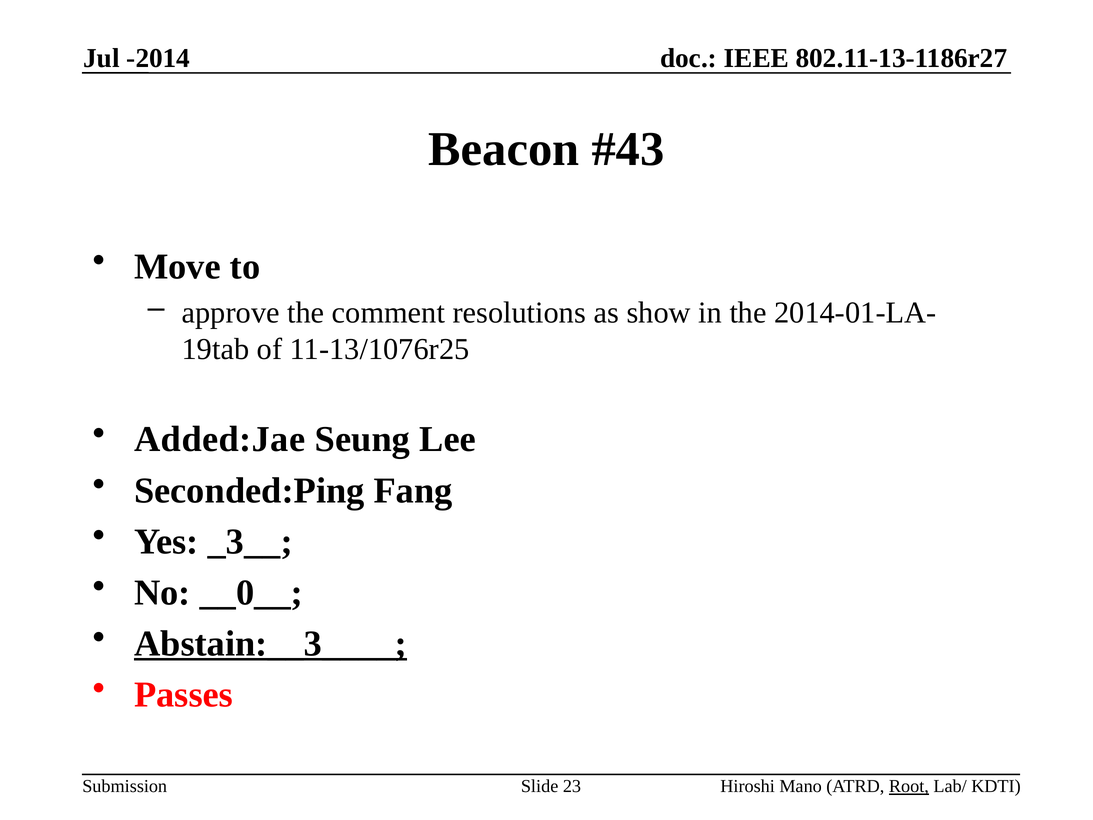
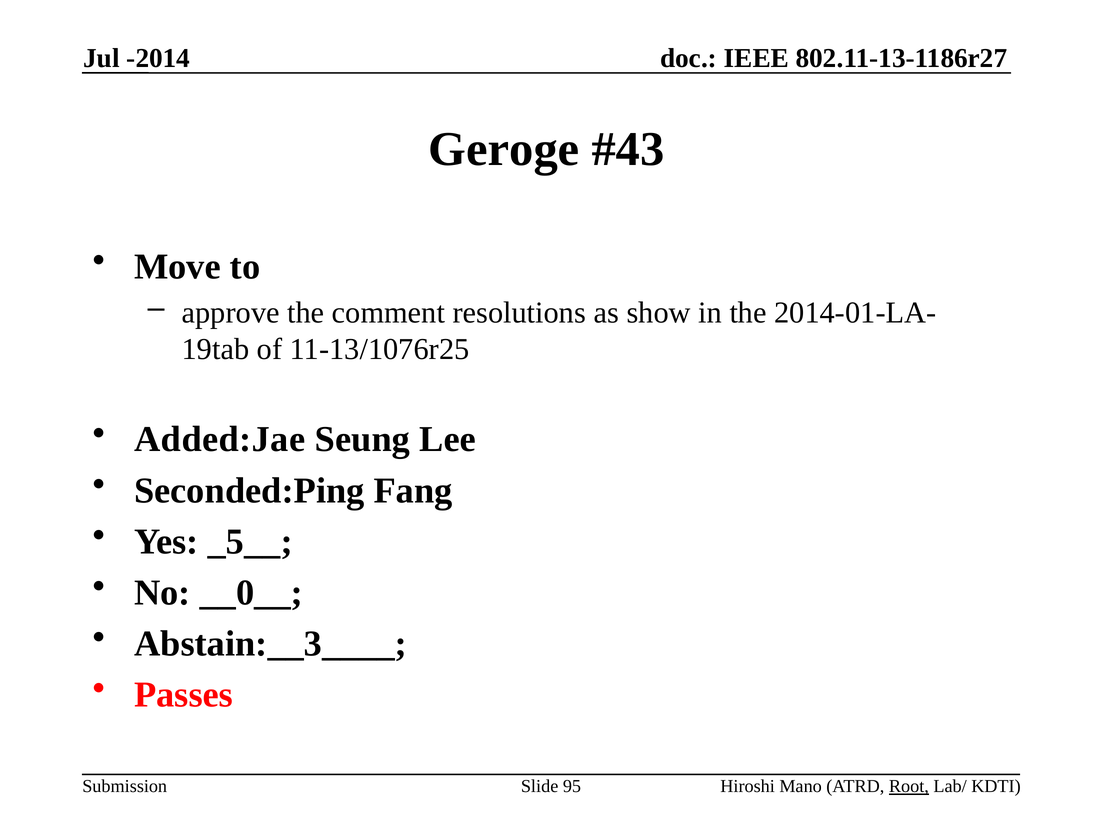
Beacon: Beacon -> Geroge (504, 149)
_3__: _3__ -> _5__ (250, 541)
Abstain:__3____ underline: present -> none (271, 643)
23: 23 -> 95 (572, 786)
